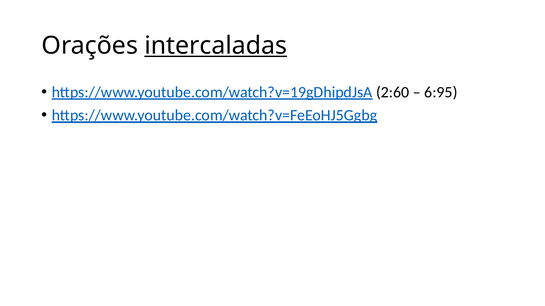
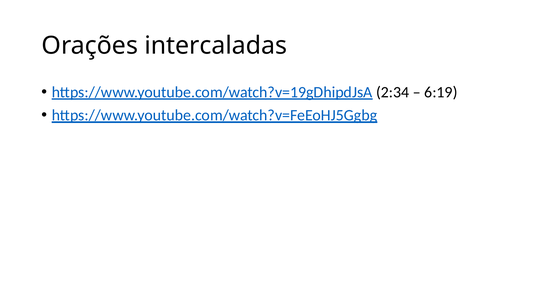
intercaladas underline: present -> none (216, 46)
2:60: 2:60 -> 2:34 (393, 92)
6:95: 6:95 -> 6:19 (441, 92)
